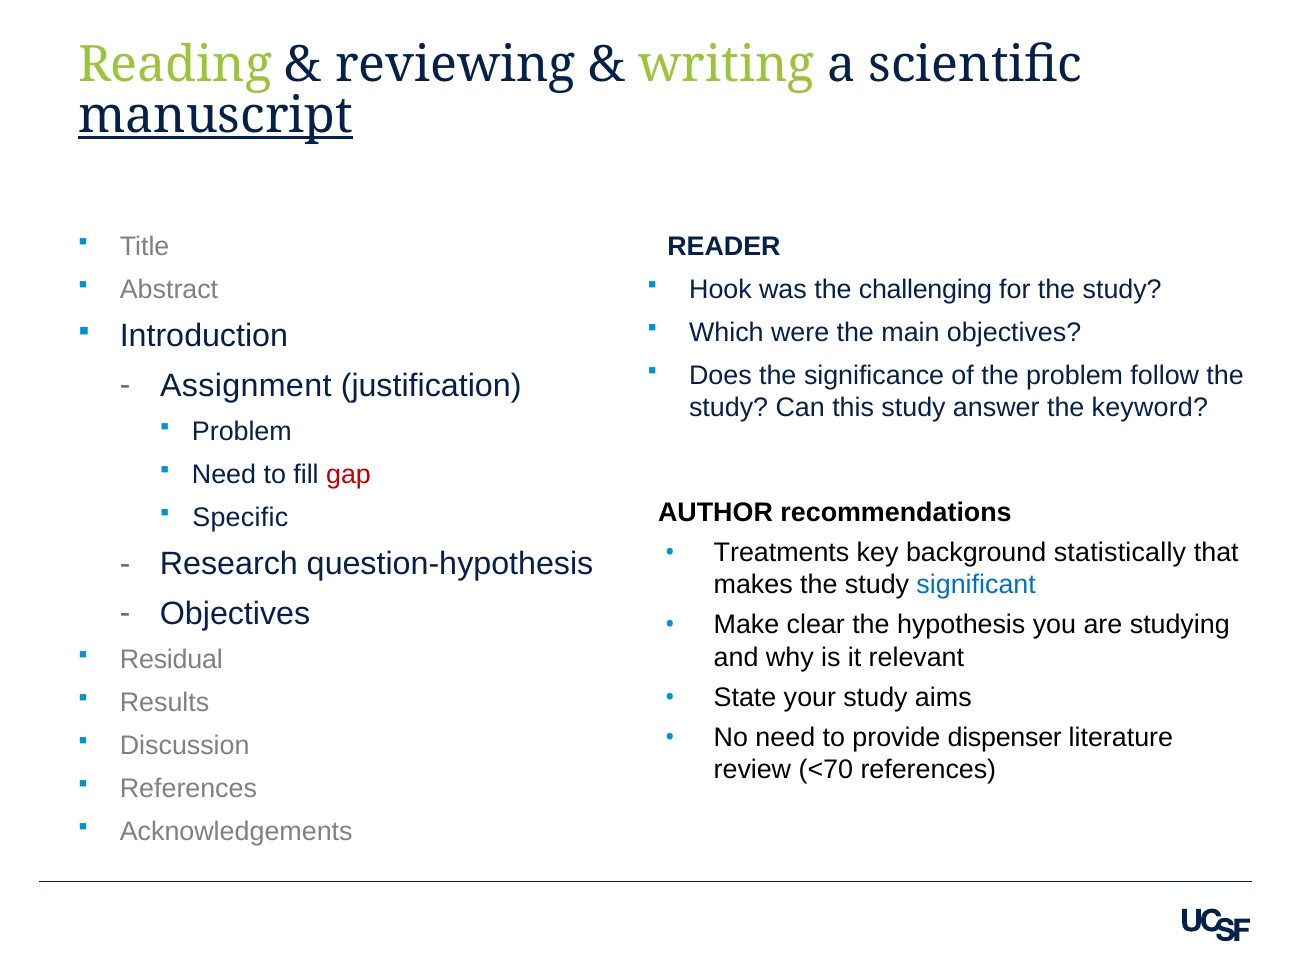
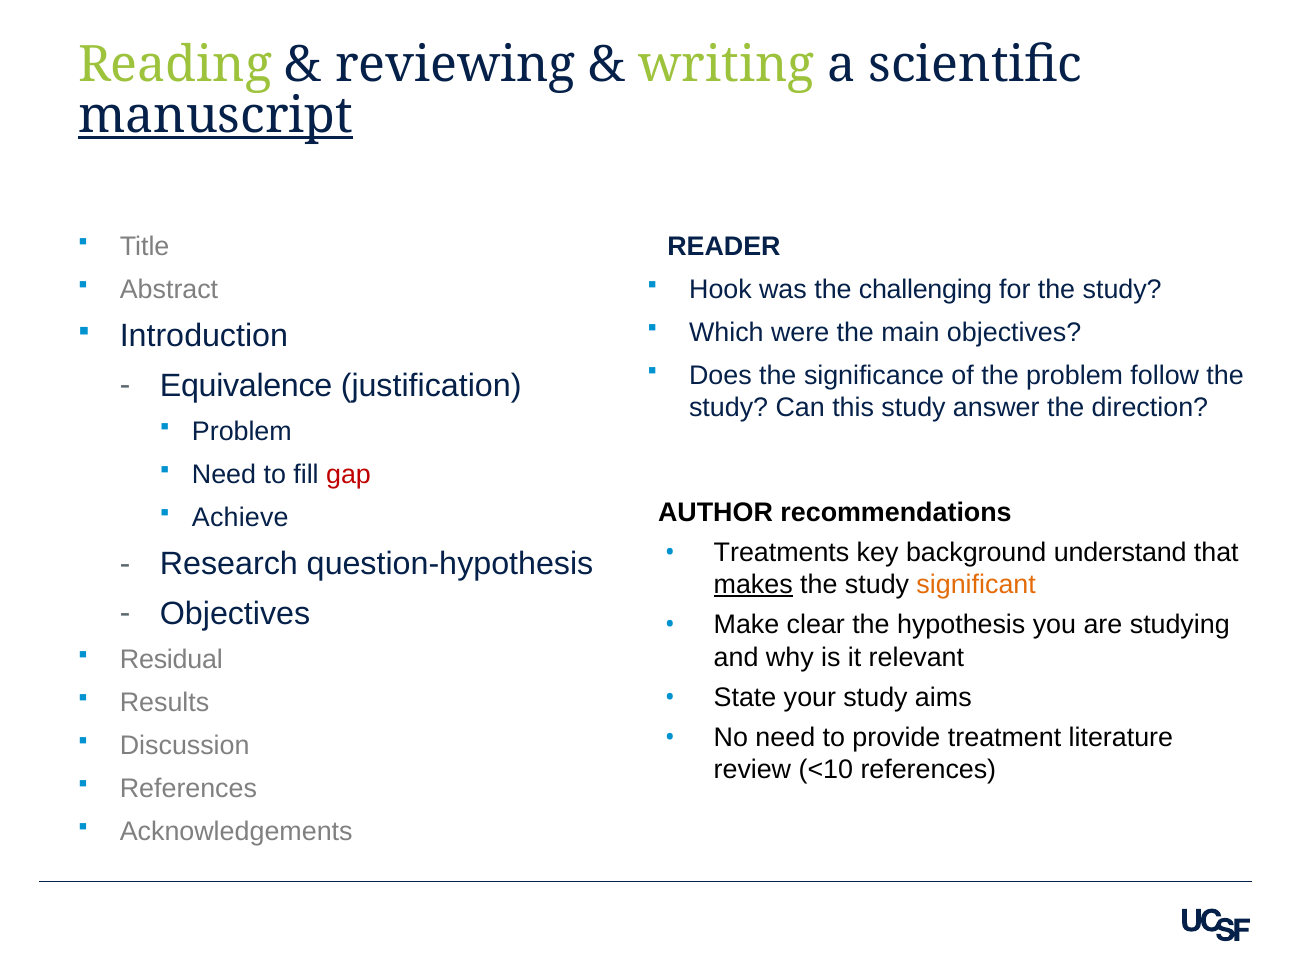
Assignment: Assignment -> Equivalence (246, 386)
keyword: keyword -> direction (1150, 408)
Specific: Specific -> Achieve (240, 518)
statistically: statistically -> understand (1120, 553)
makes underline: none -> present (753, 585)
significant colour: blue -> orange (976, 585)
dispenser: dispenser -> treatment (1005, 738)
<70: <70 -> <10 (826, 771)
